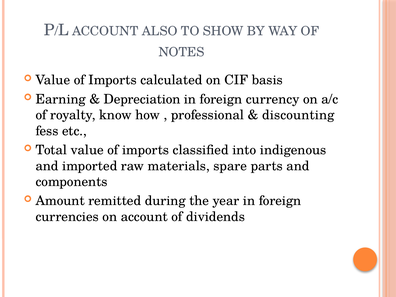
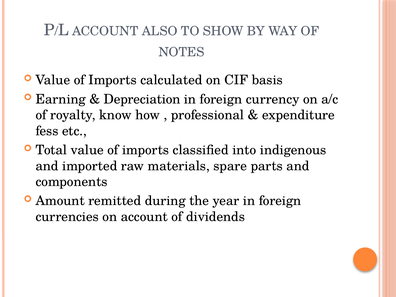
discounting: discounting -> expenditure (298, 115)
